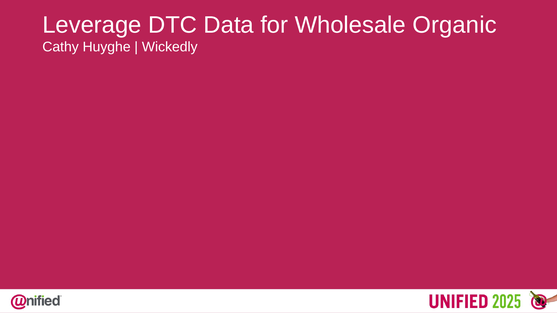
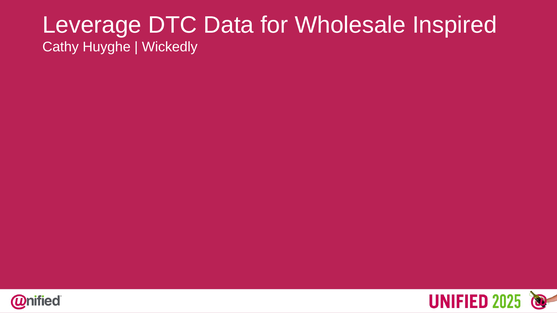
Organic: Organic -> Inspired (455, 25)
